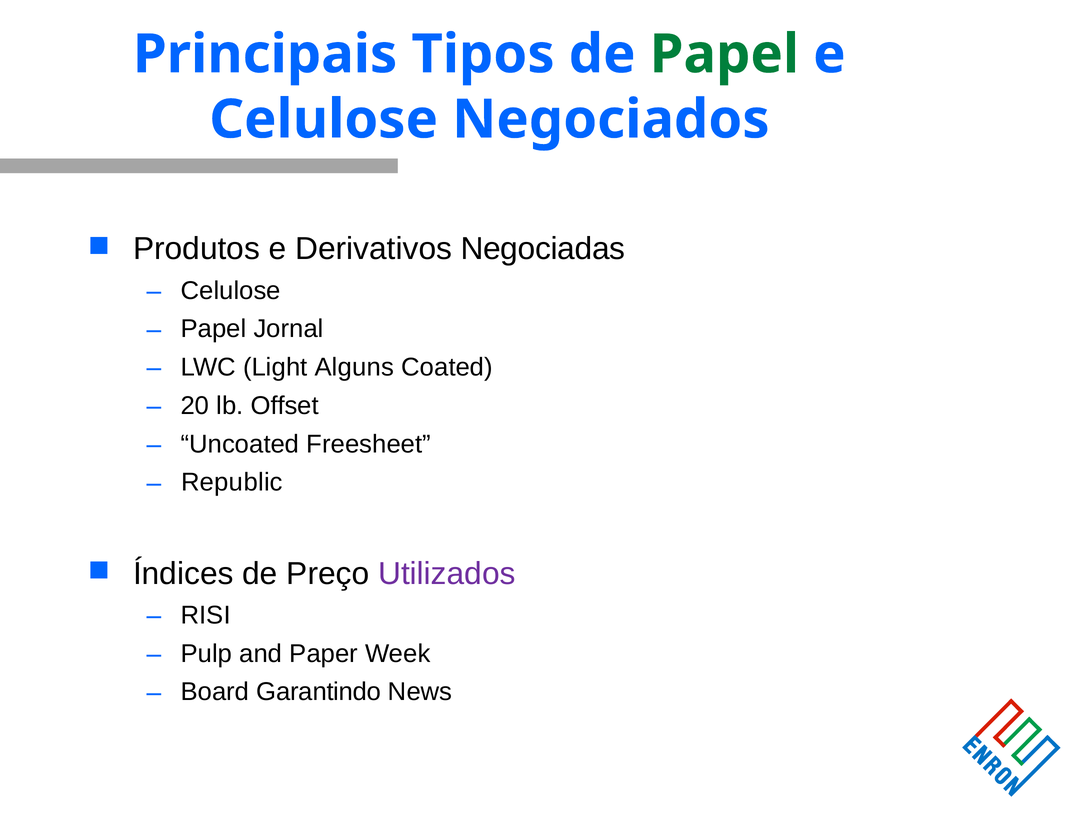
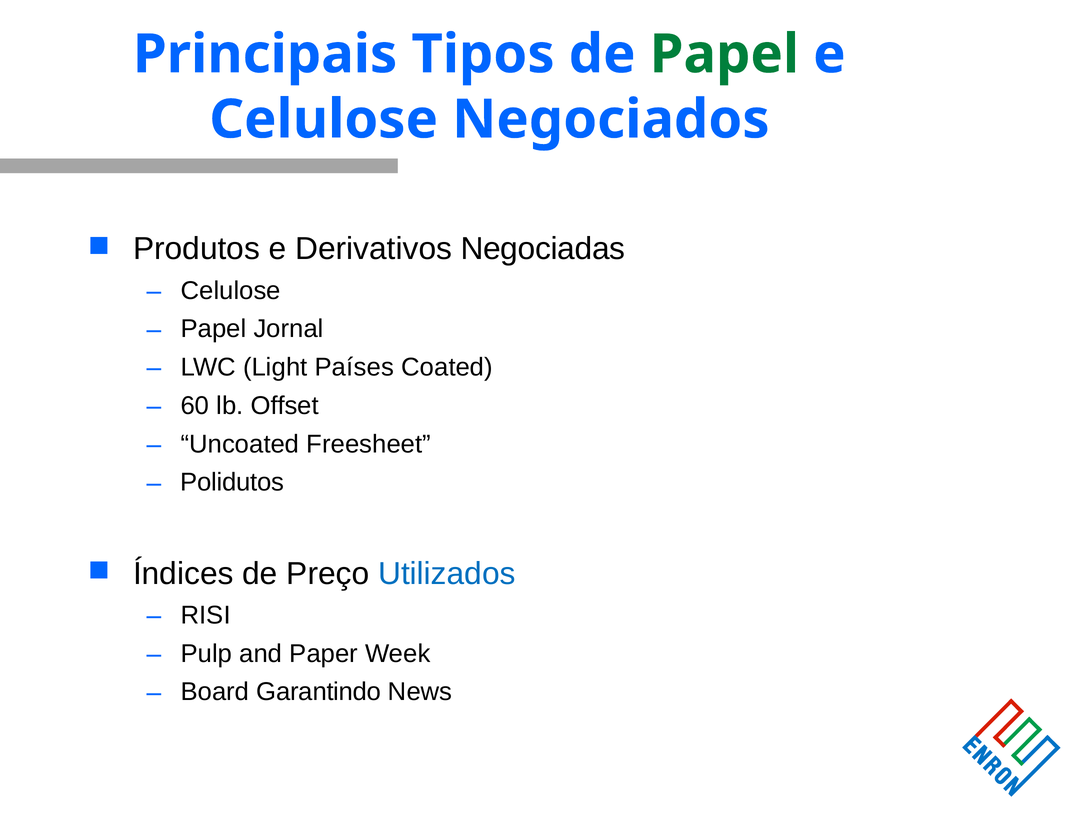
Alguns: Alguns -> Países (354, 367)
20: 20 -> 60 (195, 406)
Republic: Republic -> Polidutos (232, 482)
Utilizados colour: purple -> blue (447, 574)
